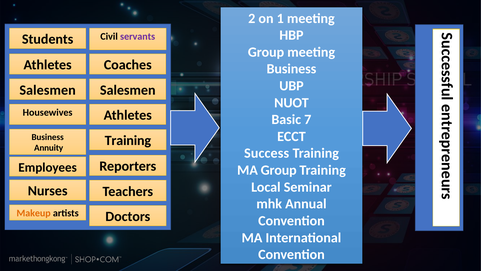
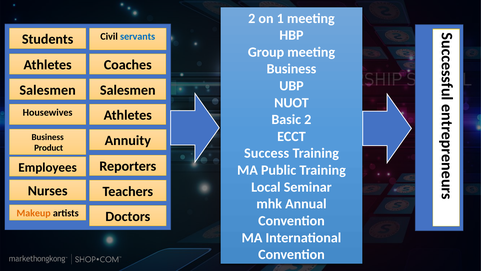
servants colour: purple -> blue (138, 37)
Basic 7: 7 -> 2 (308, 119)
Training: Training -> Annuity (128, 140)
Annuity: Annuity -> Product (49, 148)
MA Group: Group -> Public (279, 170)
